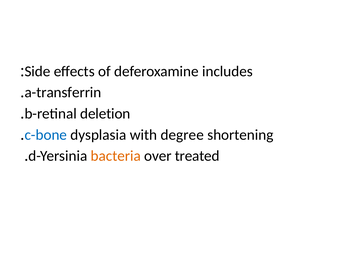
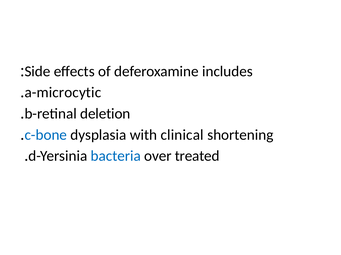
a-transferrin: a-transferrin -> a-microcytic (63, 93)
degree: degree -> clinical (182, 135)
bacteria colour: orange -> blue (116, 156)
